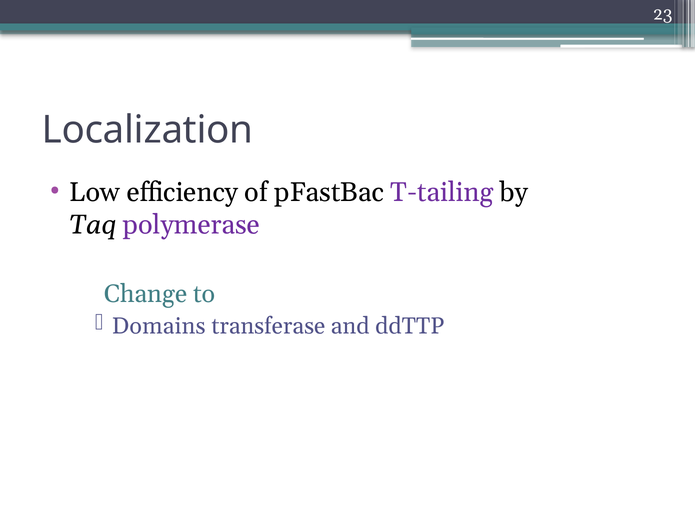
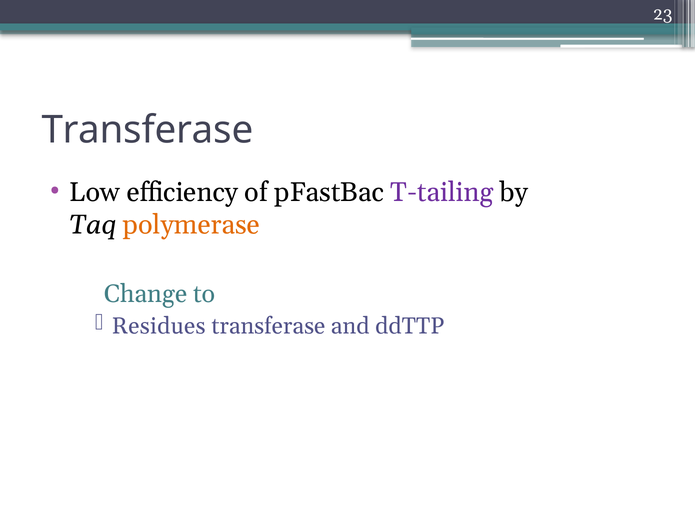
Localization: Localization -> Transferase (147, 130)
polymerase colour: purple -> orange (191, 225)
Domains: Domains -> Residues (159, 326)
